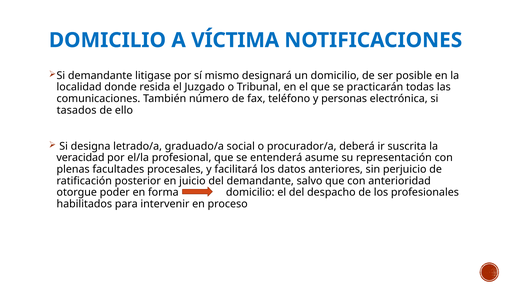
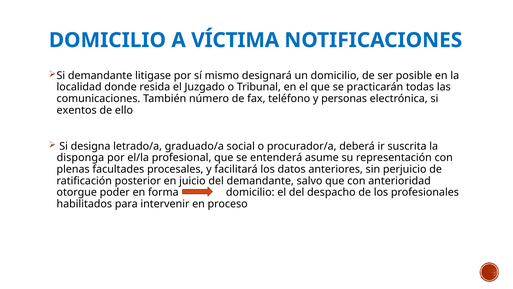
tasados: tasados -> exentos (77, 110)
veracidad: veracidad -> disponga (80, 157)
